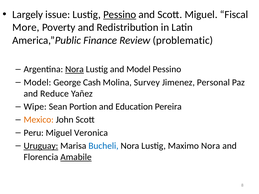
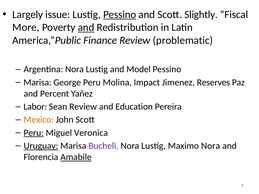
Scott Miguel: Miguel -> Slightly (201, 15)
and underline: none -> present (86, 27)
Nora underline: present -> none (74, 69)
Model: Model -> Marisa (37, 82)
George Cash: Cash -> Peru (92, 82)
Survey: Survey -> Impact (147, 82)
Personal: Personal -> Reserves (213, 82)
Reduce: Reduce -> Percent (55, 94)
Wipe: Wipe -> Labor (35, 107)
Sean Portion: Portion -> Review (83, 107)
Peru underline: none -> present (34, 133)
Bucheli colour: blue -> purple (103, 146)
